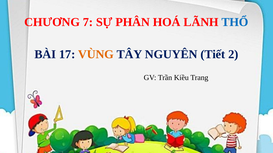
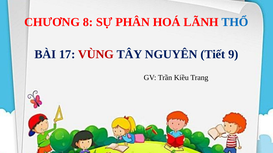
7: 7 -> 8 (88, 22)
VÙNG colour: orange -> red (96, 54)
2: 2 -> 9 (233, 54)
